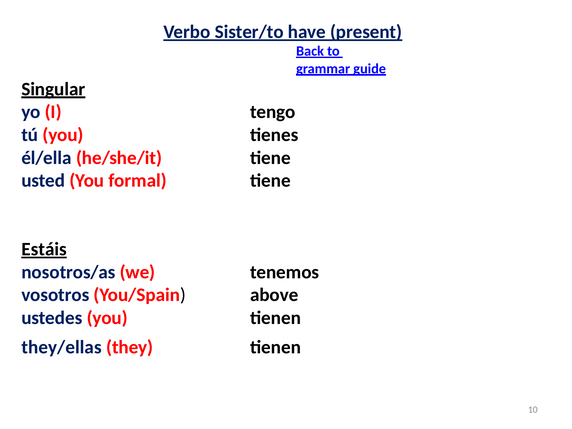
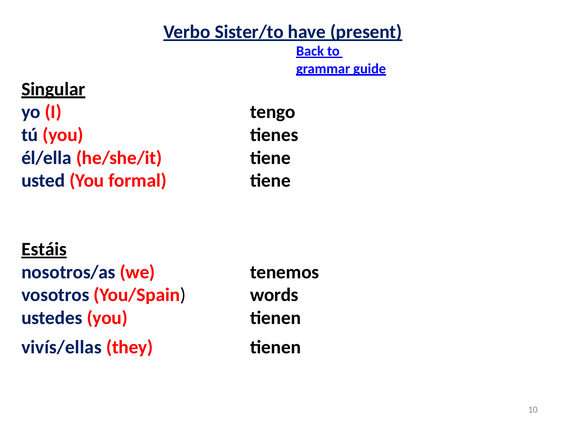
above: above -> words (274, 295)
they/ellas: they/ellas -> vivís/ellas (61, 347)
